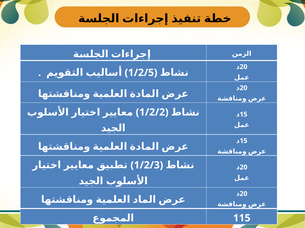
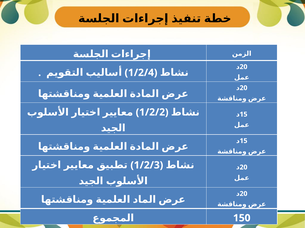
1/2/5: 1/2/5 -> 1/2/4 (141, 73)
115: 115 -> 150 (242, 219)
